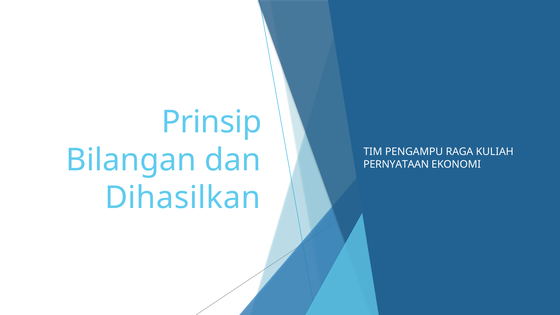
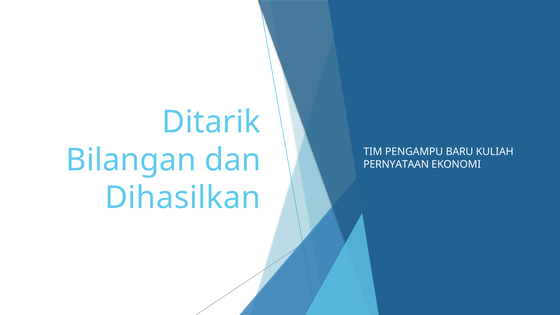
Prinsip: Prinsip -> Ditarik (211, 122)
RAGA: RAGA -> BARU (460, 152)
